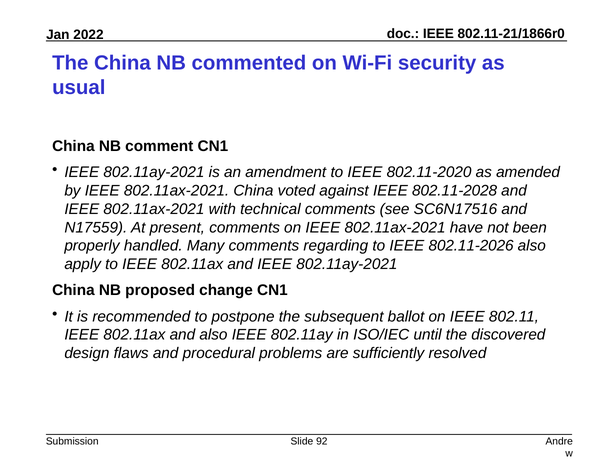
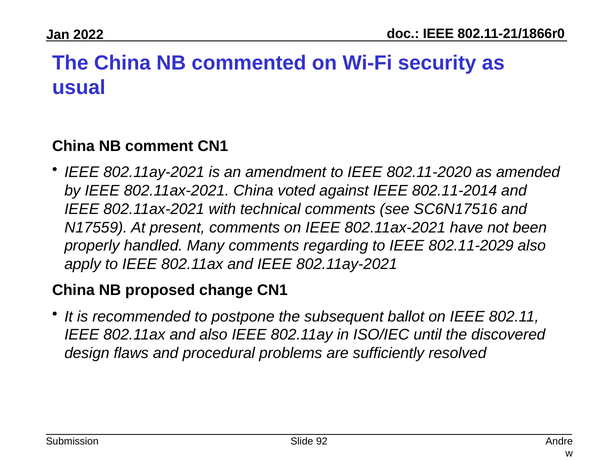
802.11-2028: 802.11-2028 -> 802.11-2014 (455, 191)
802.11-2026: 802.11-2026 -> 802.11-2029 (471, 246)
